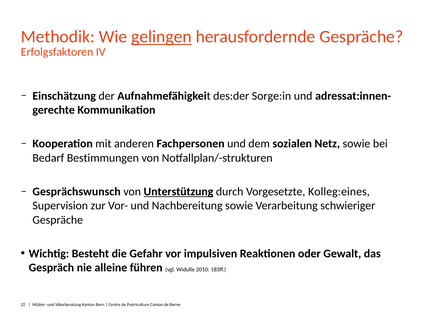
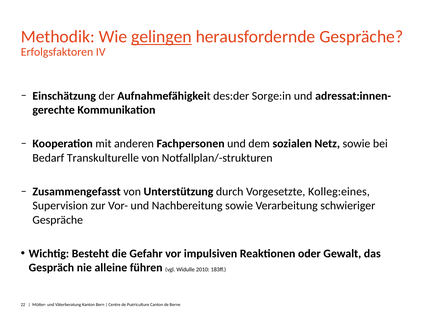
Bestimmungen: Bestimmungen -> Transkulturelle (103, 158)
Gesprächswunsch: Gesprächswunsch -> Zusammengefasst (77, 192)
Unterstützung underline: present -> none (178, 192)
